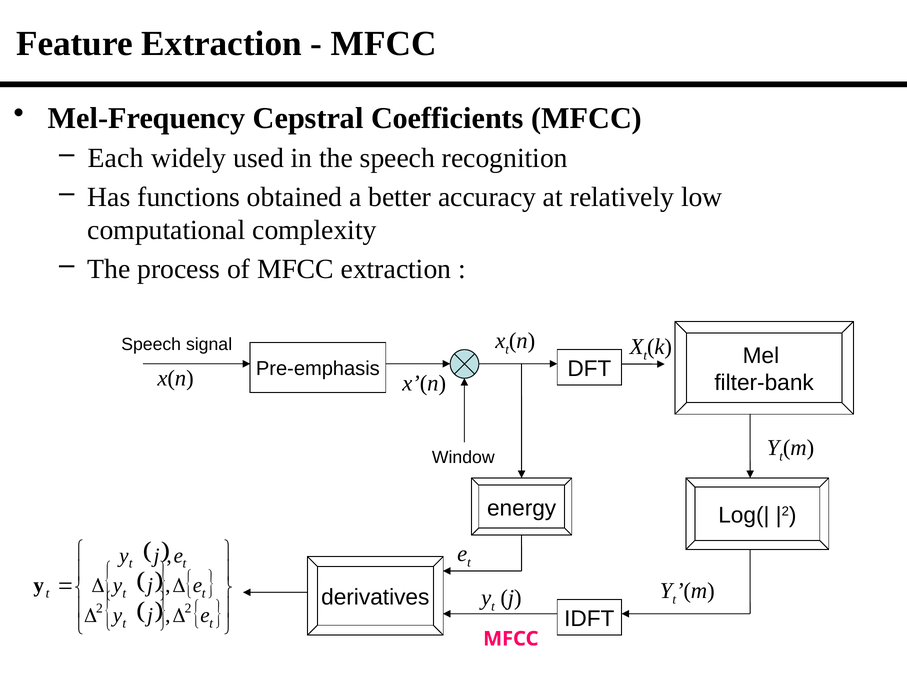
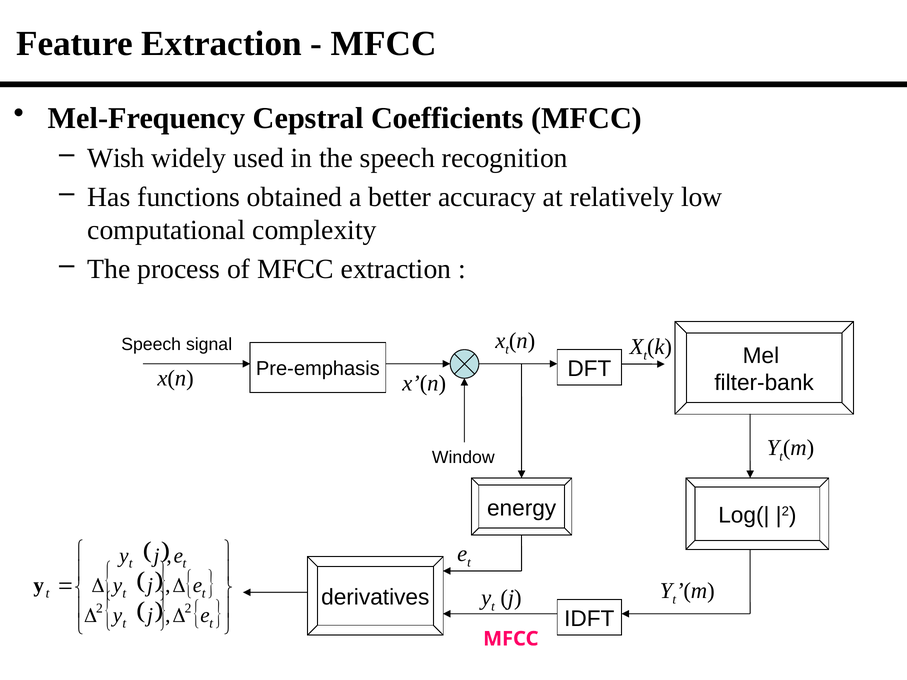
Each: Each -> Wish (116, 158)
